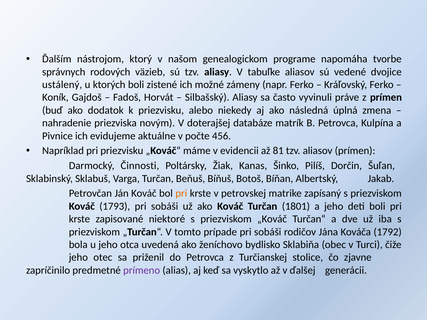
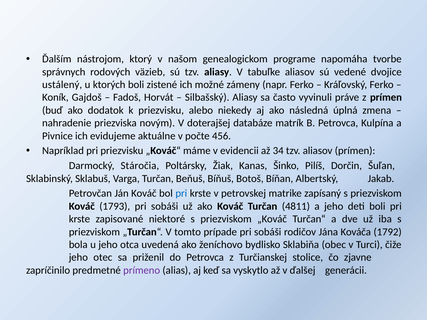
81: 81 -> 34 (278, 151)
Činnosti: Činnosti -> Stáročia (140, 166)
pri colour: orange -> blue (181, 194)
1801: 1801 -> 4811 (296, 206)
